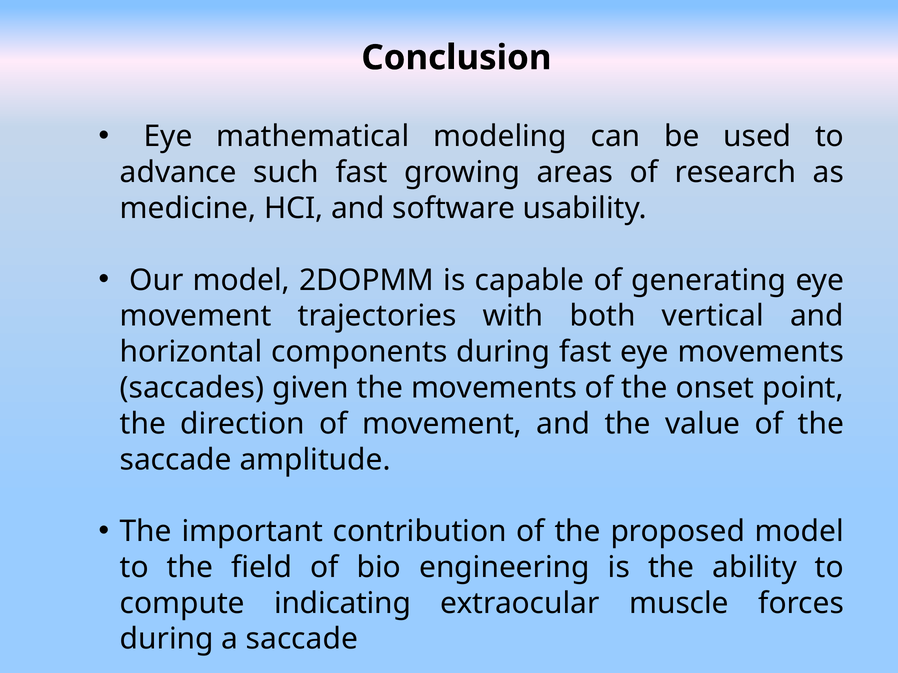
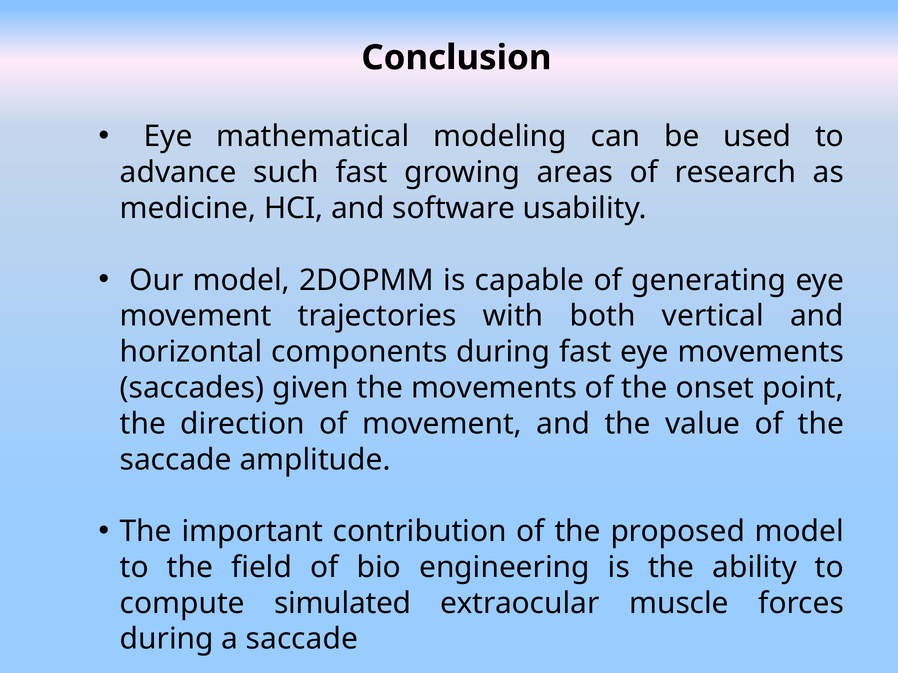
indicating: indicating -> simulated (343, 604)
